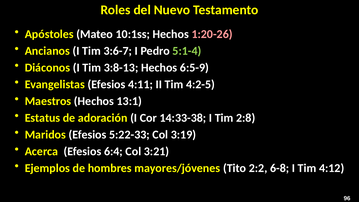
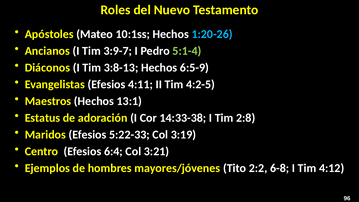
1:20-26 colour: pink -> light blue (212, 34)
3:6-7: 3:6-7 -> 3:9-7 (118, 51)
Acerca: Acerca -> Centro (41, 151)
